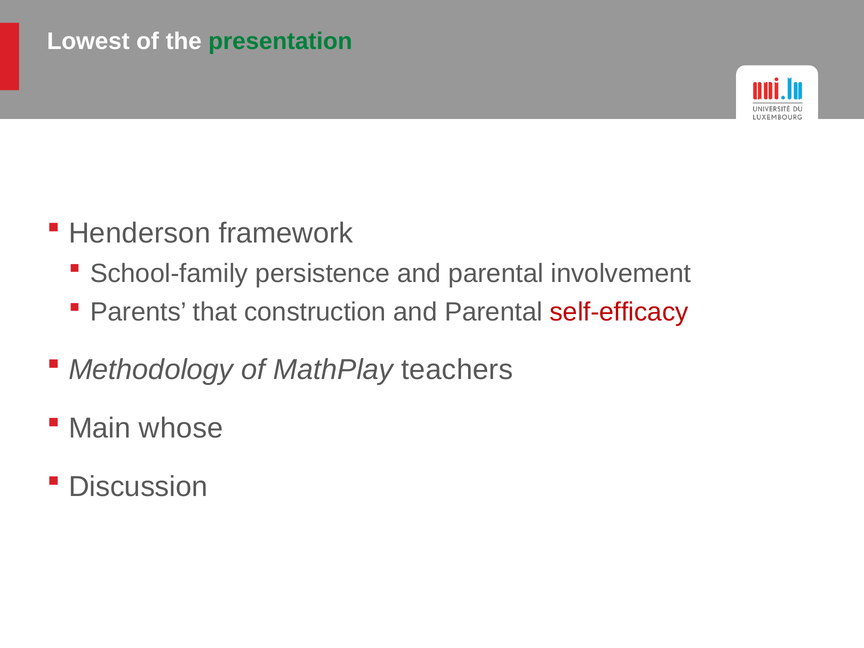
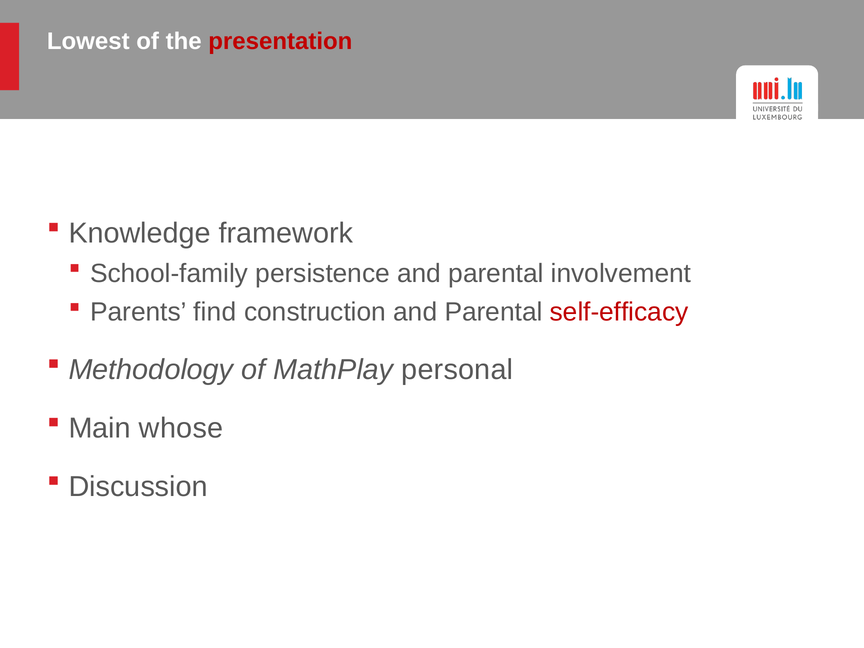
presentation colour: green -> red (280, 41)
Henderson: Henderson -> Knowledge (140, 233)
that: that -> find (215, 312)
teachers: teachers -> personal (457, 369)
